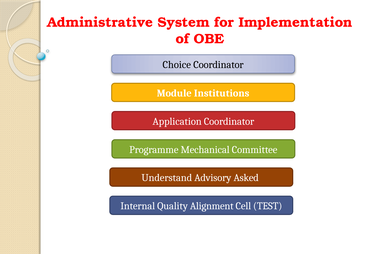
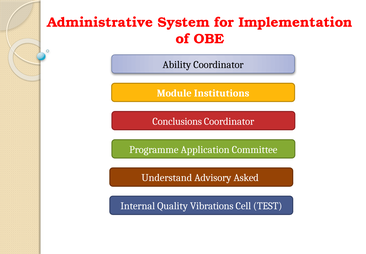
Choice: Choice -> Ability (177, 64)
Application: Application -> Conclusions (177, 121)
Mechanical: Mechanical -> Application (205, 149)
Alignment: Alignment -> Vibrations (212, 206)
